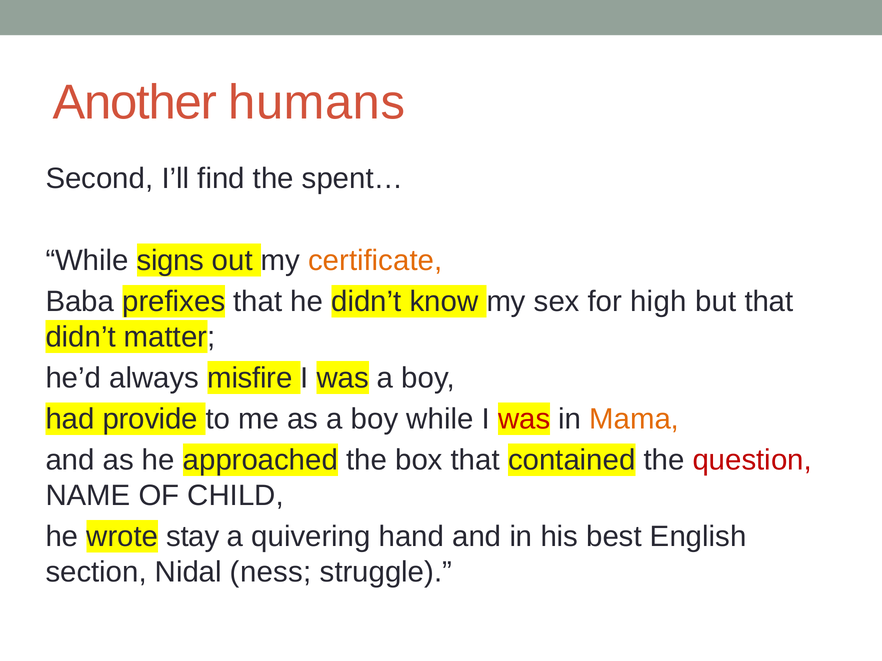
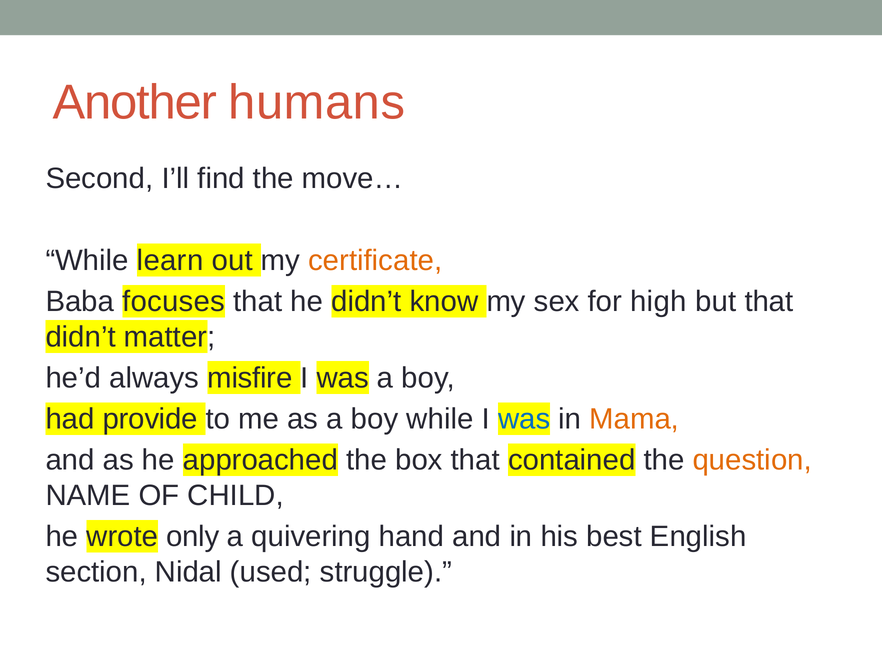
spent…: spent… -> move… (353, 178)
signs: signs -> learn (170, 261)
prefixes: prefixes -> focuses (174, 302)
was colour: red -> blue (524, 419)
question colour: red -> orange (752, 461)
stay: stay -> only (193, 537)
ness: ness -> used (271, 572)
